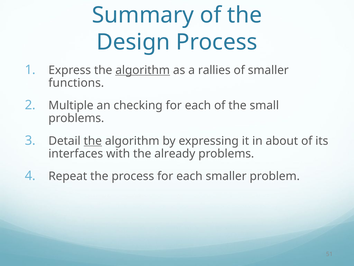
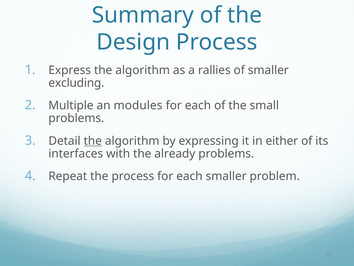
algorithm underline: present -> none (143, 70)
functions: functions -> excluding (76, 83)
checking: checking -> modules (138, 105)
about: about -> either (282, 141)
